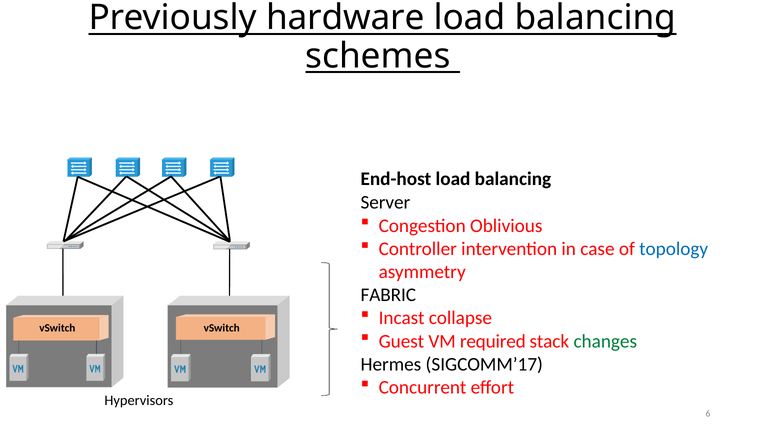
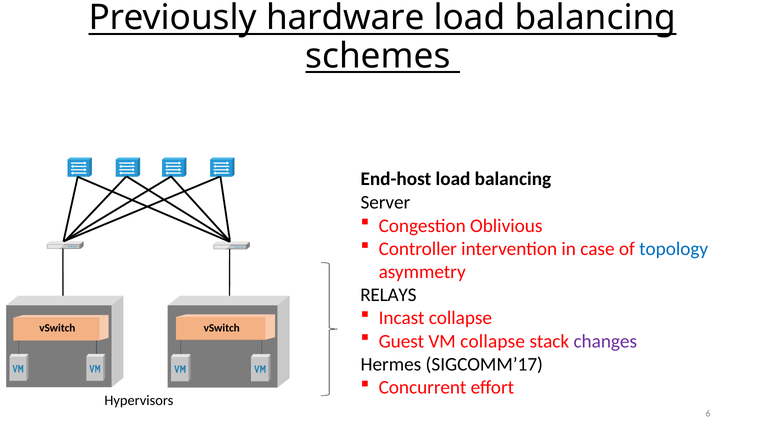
FABRIC: FABRIC -> RELAYS (388, 295)
VM required: required -> collapse (493, 341)
changes colour: green -> purple (605, 341)
